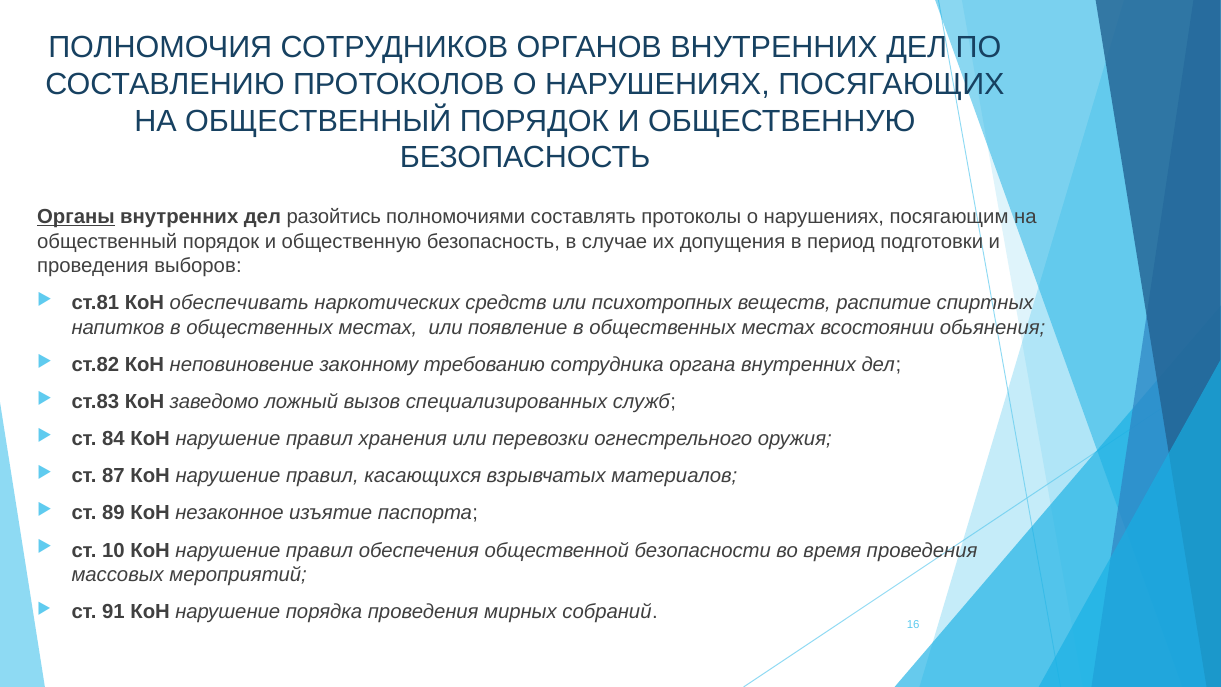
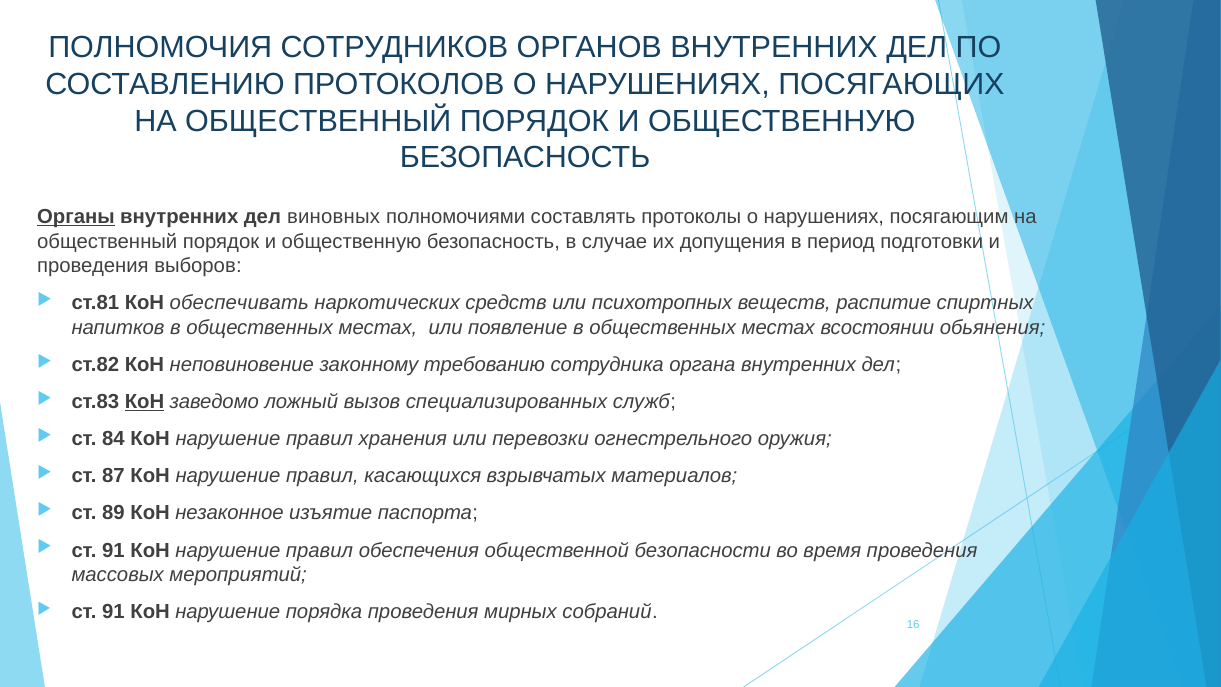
разойтись: разойтись -> виновных (334, 217)
КоН underline: none -> present (144, 402)
10: 10 -> 91 (113, 550)
